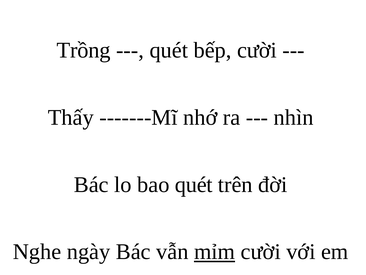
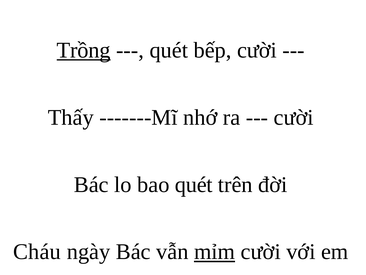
Trồng underline: none -> present (84, 50)
nhìn: nhìn -> cười (294, 117)
Nghe: Nghe -> Cháu (37, 251)
